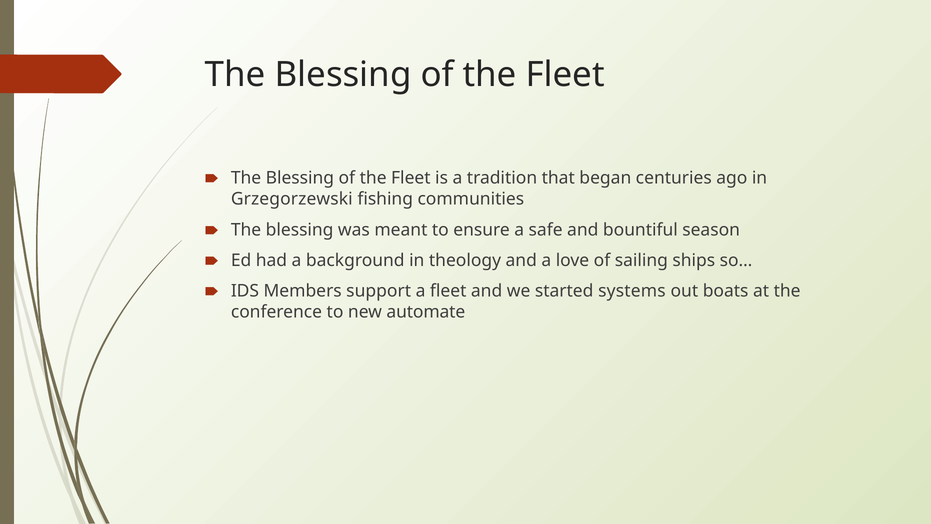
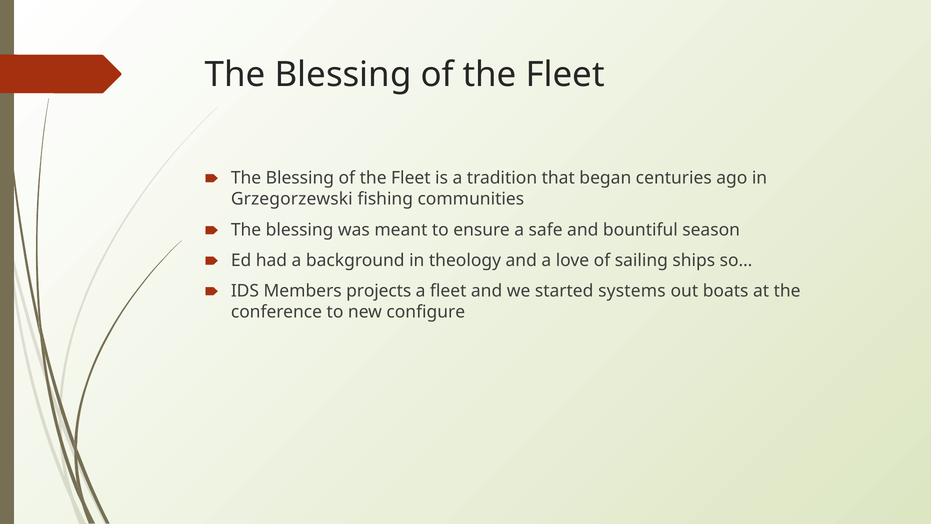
support: support -> projects (379, 291)
automate: automate -> configure (426, 312)
